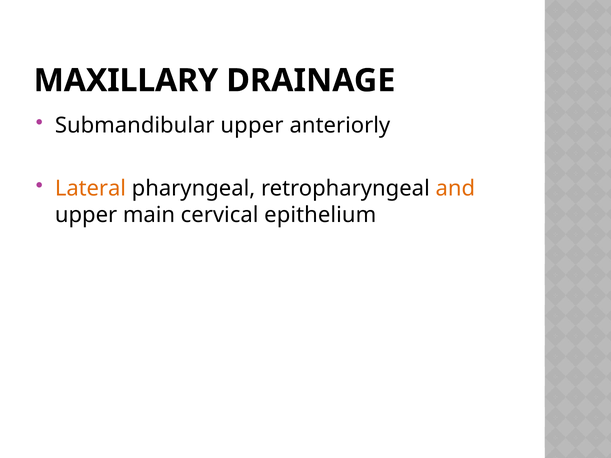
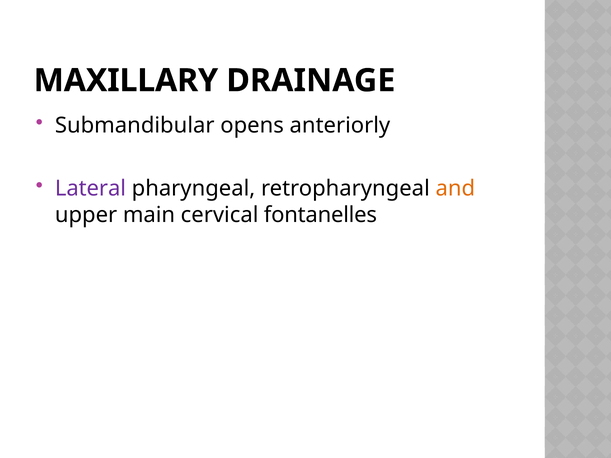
Submandibular upper: upper -> opens (252, 125)
Lateral colour: orange -> purple (90, 188)
epithelium: epithelium -> fontanelles (320, 215)
